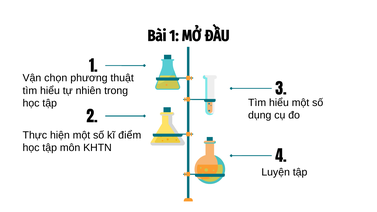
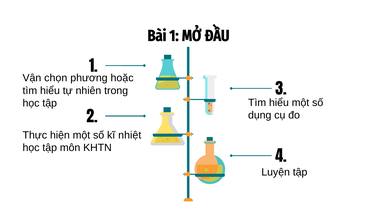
thuật: thuật -> hoặc (122, 78)
điểm: điểm -> nhiệt (130, 135)
